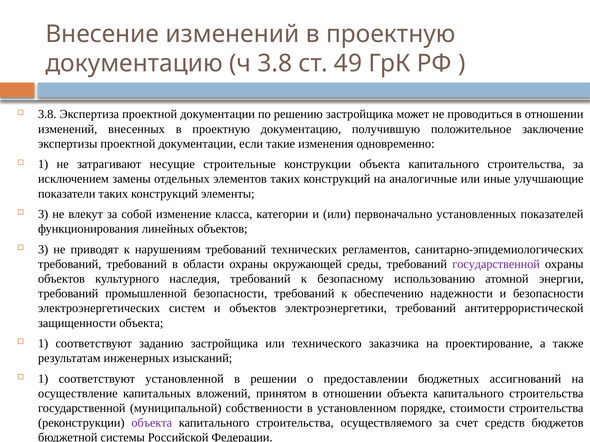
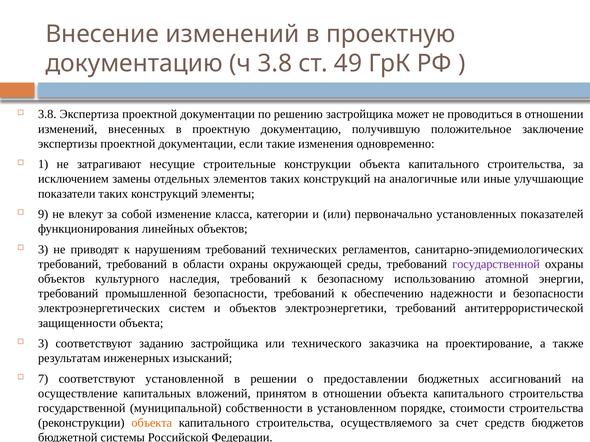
3: 3 -> 9 (43, 214)
1: 1 -> 3 (43, 344)
1: 1 -> 7 (43, 379)
объекта colour: purple -> orange (152, 423)
